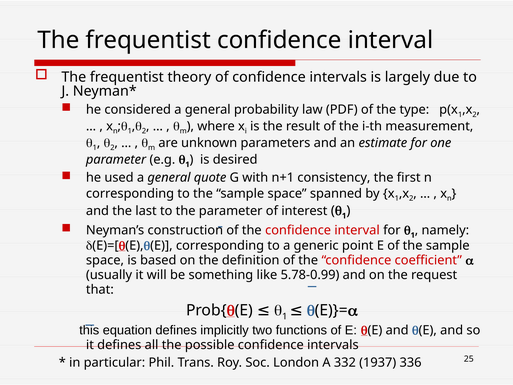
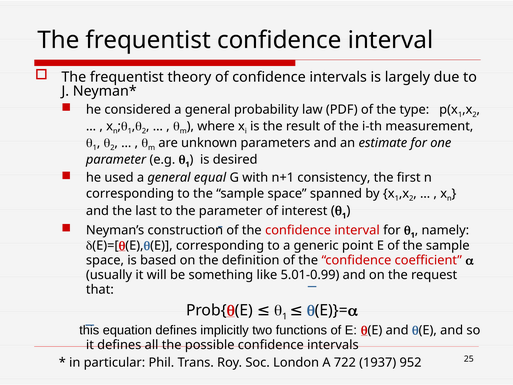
quote: quote -> equal (210, 178)
5.78-0.99: 5.78-0.99 -> 5.01-0.99 (310, 275)
332: 332 -> 722 (345, 362)
336: 336 -> 952 (411, 362)
